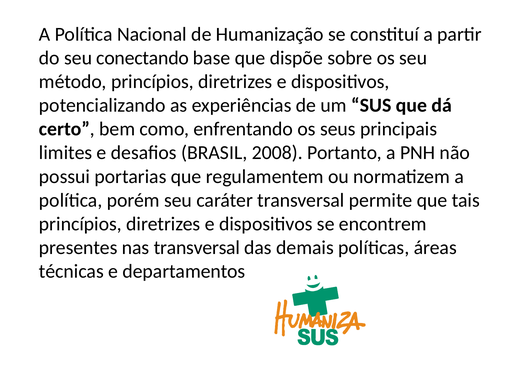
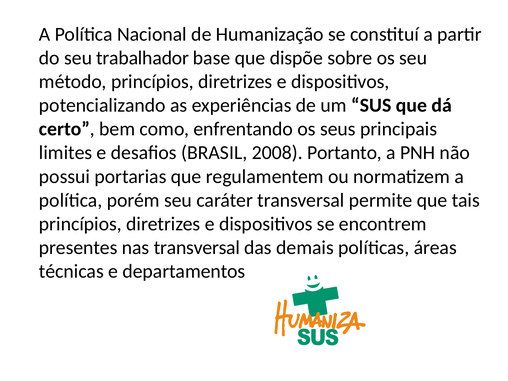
conectando: conectando -> trabalhador (143, 58)
